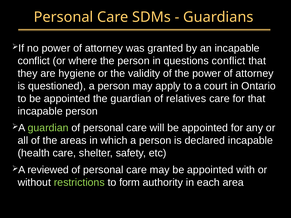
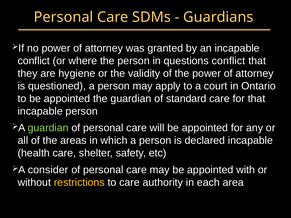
relatives: relatives -> standard (186, 99)
reviewed: reviewed -> consider (48, 170)
restrictions colour: light green -> yellow (79, 183)
to form: form -> care (130, 183)
